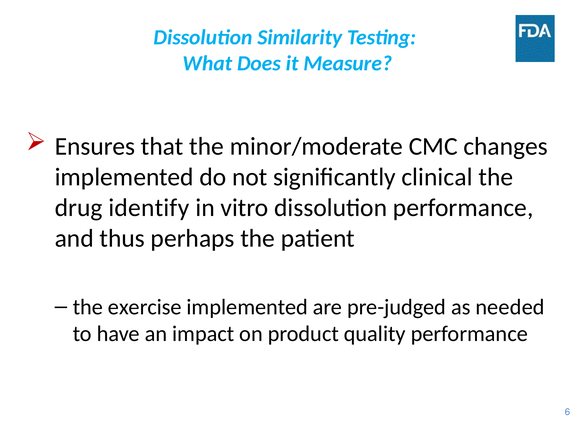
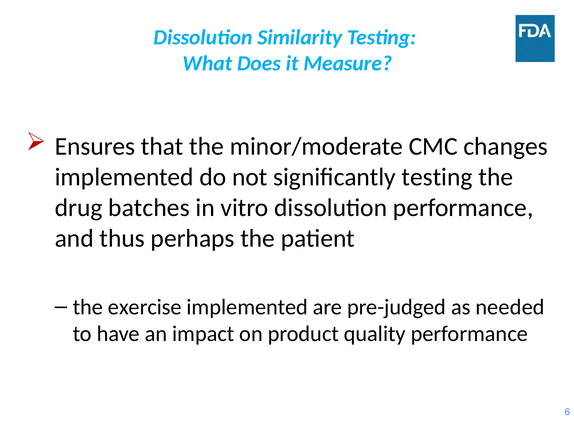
significantly clinical: clinical -> testing (437, 177)
identify: identify -> batches (149, 207)
